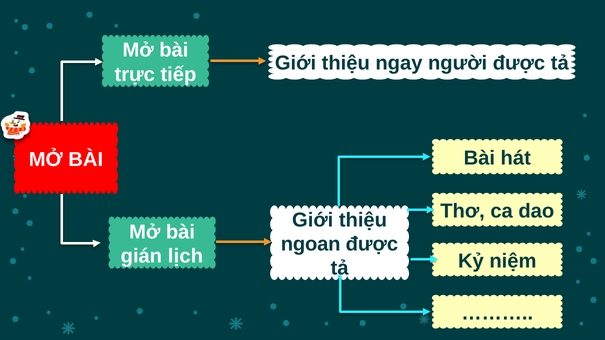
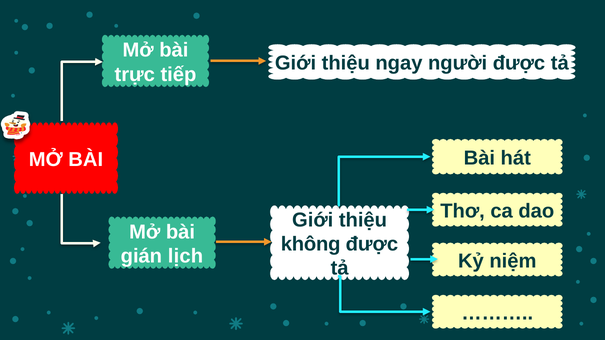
ngoan: ngoan -> không (311, 244)
